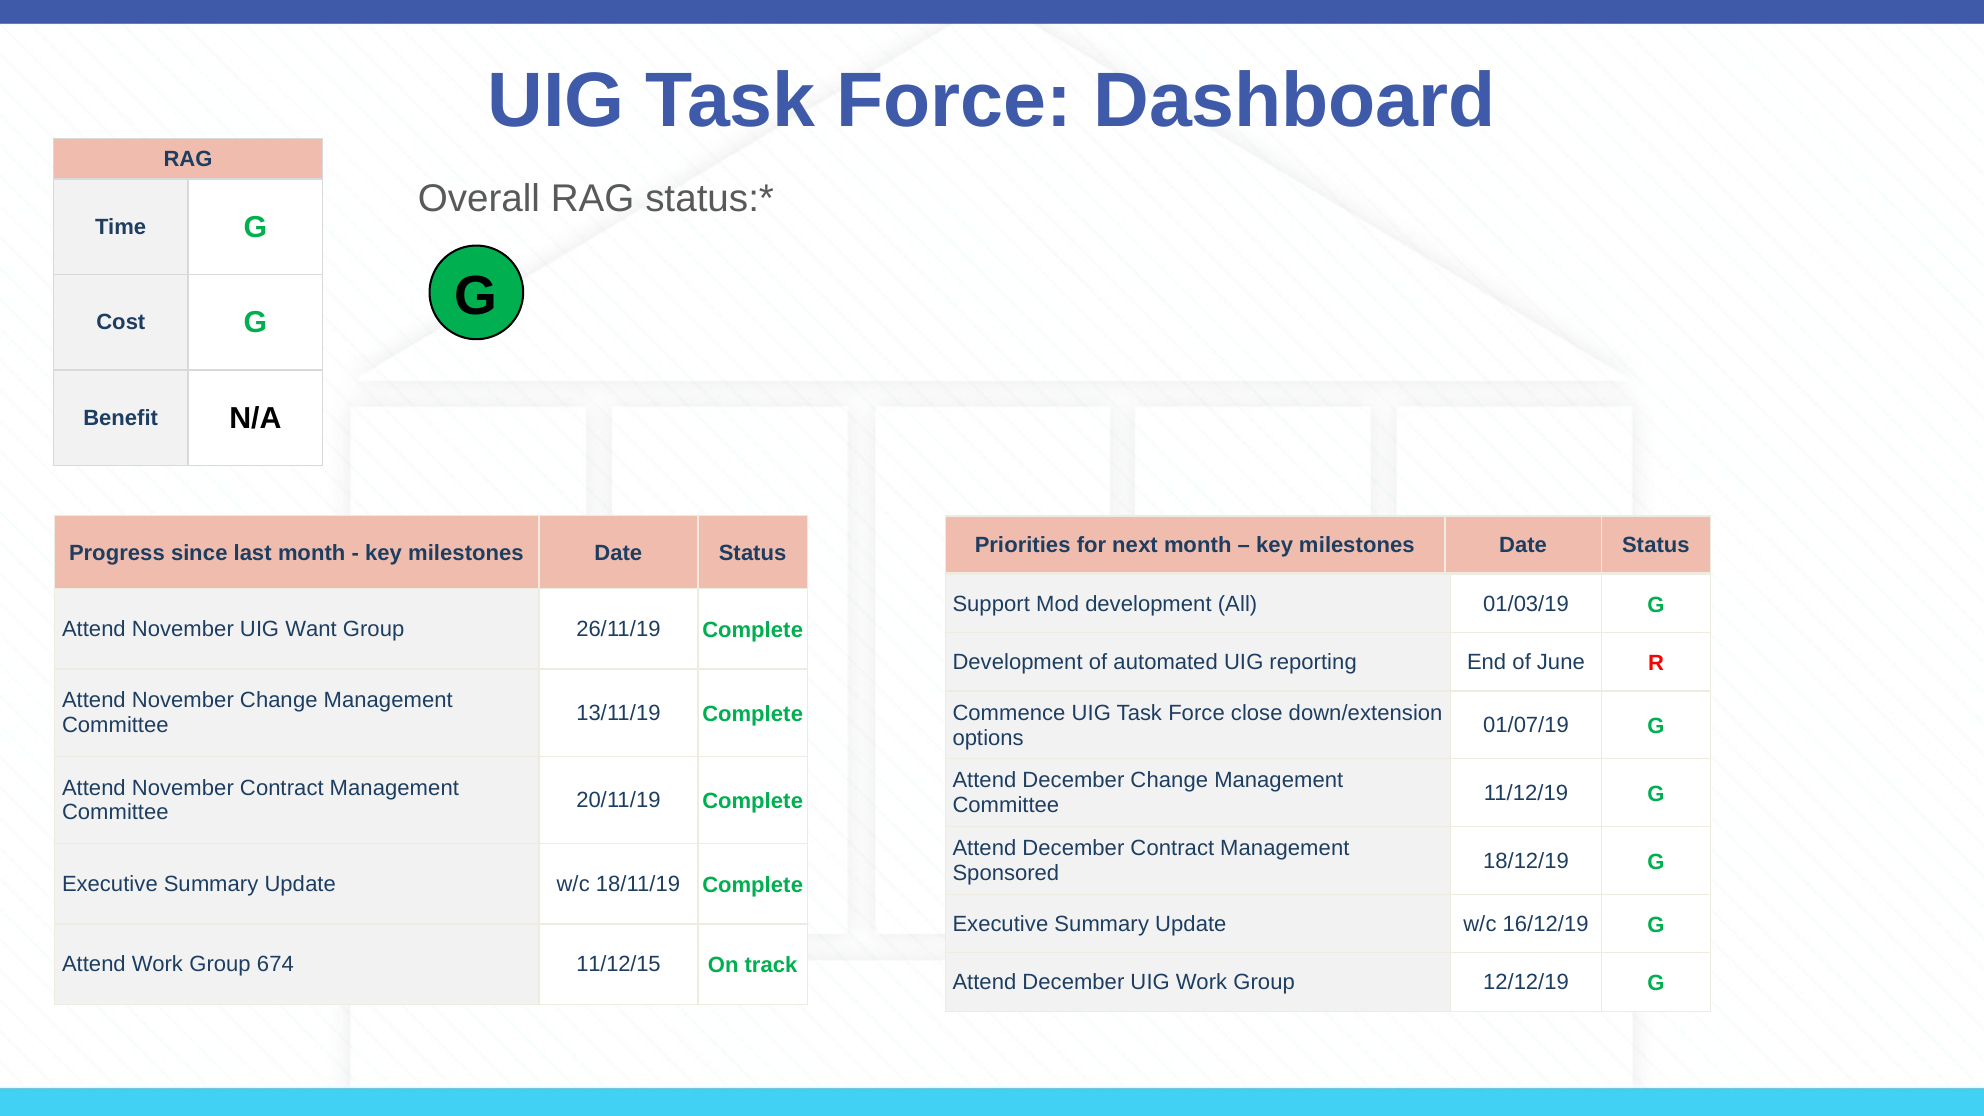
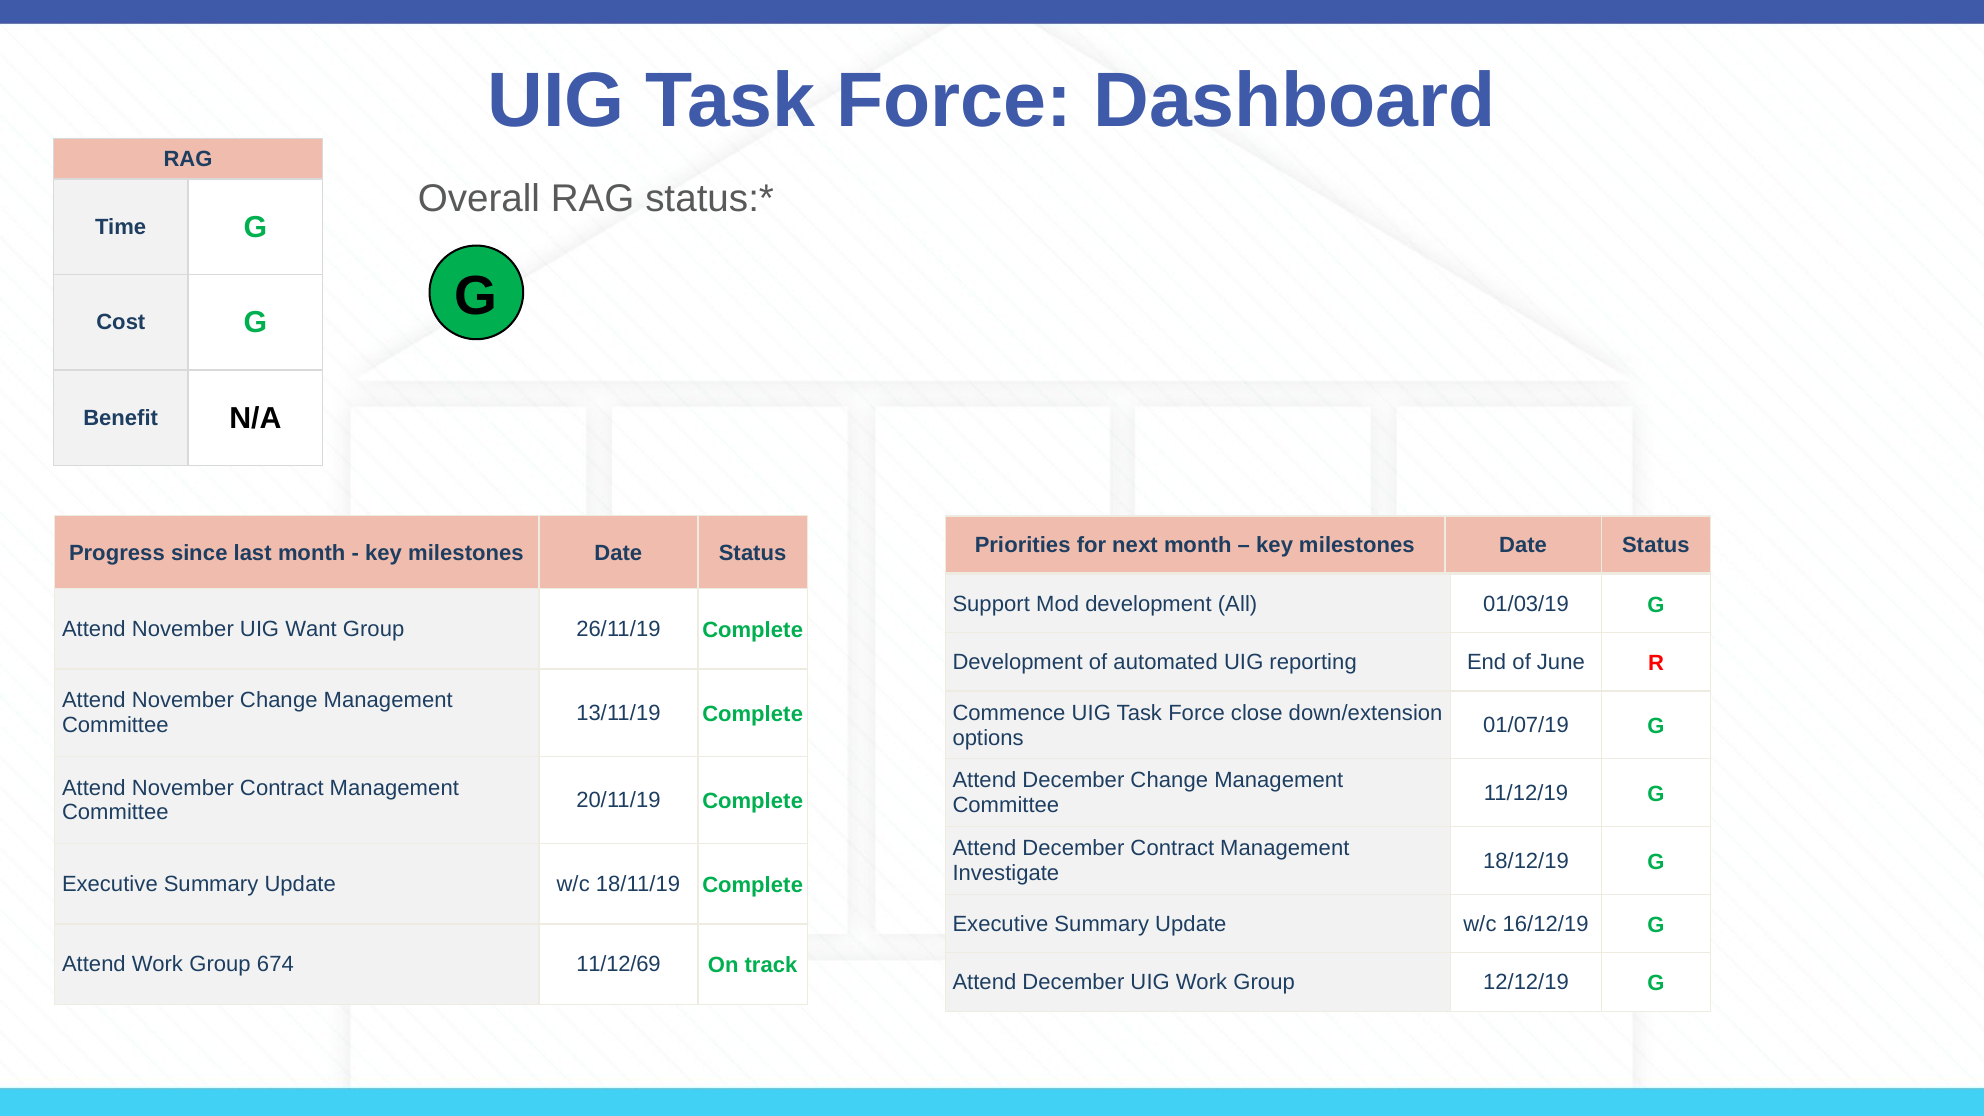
Sponsored: Sponsored -> Investigate (1006, 873)
11/12/15: 11/12/15 -> 11/12/69 (618, 965)
